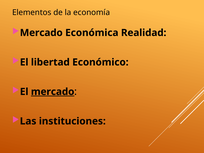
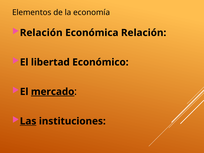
Mercado: Mercado -> Relación (41, 33)
Económica Realidad: Realidad -> Relación (144, 33)
Las underline: none -> present (28, 121)
